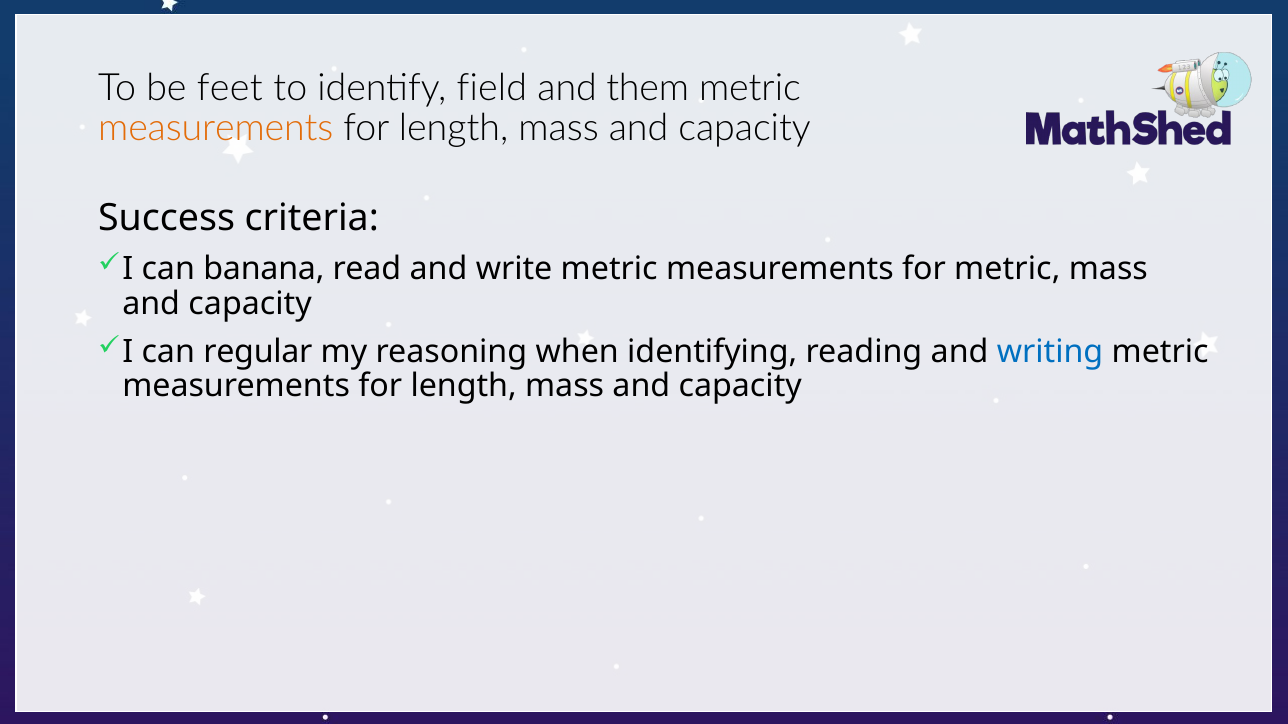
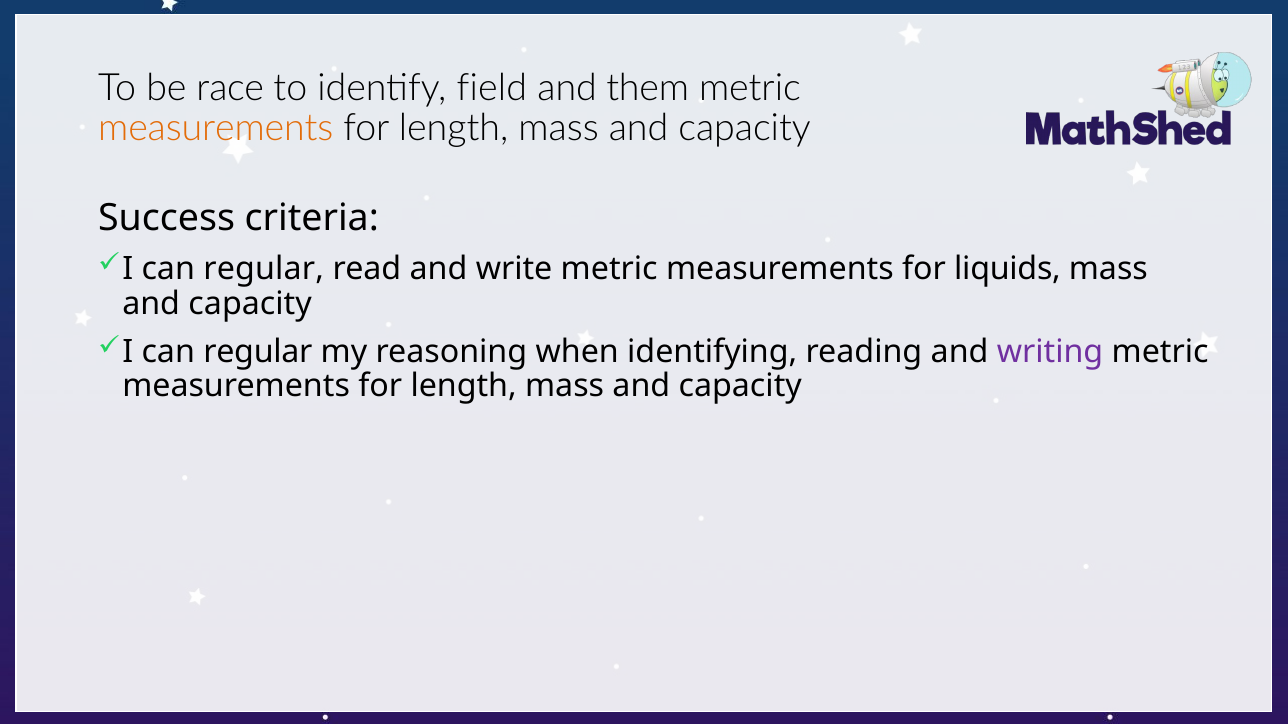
feet: feet -> race (230, 88)
banana: banana -> regular (264, 269)
for metric: metric -> liquids (1008, 269)
writing colour: blue -> purple (1050, 352)
